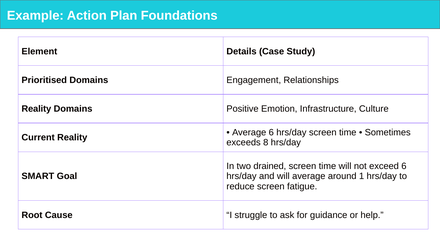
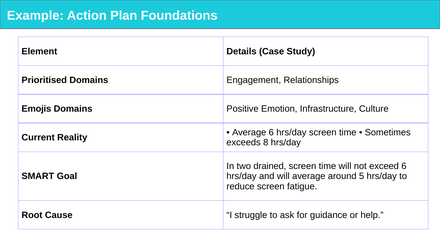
Reality: Reality -> Emojis (36, 109)
1: 1 -> 5 (362, 177)
